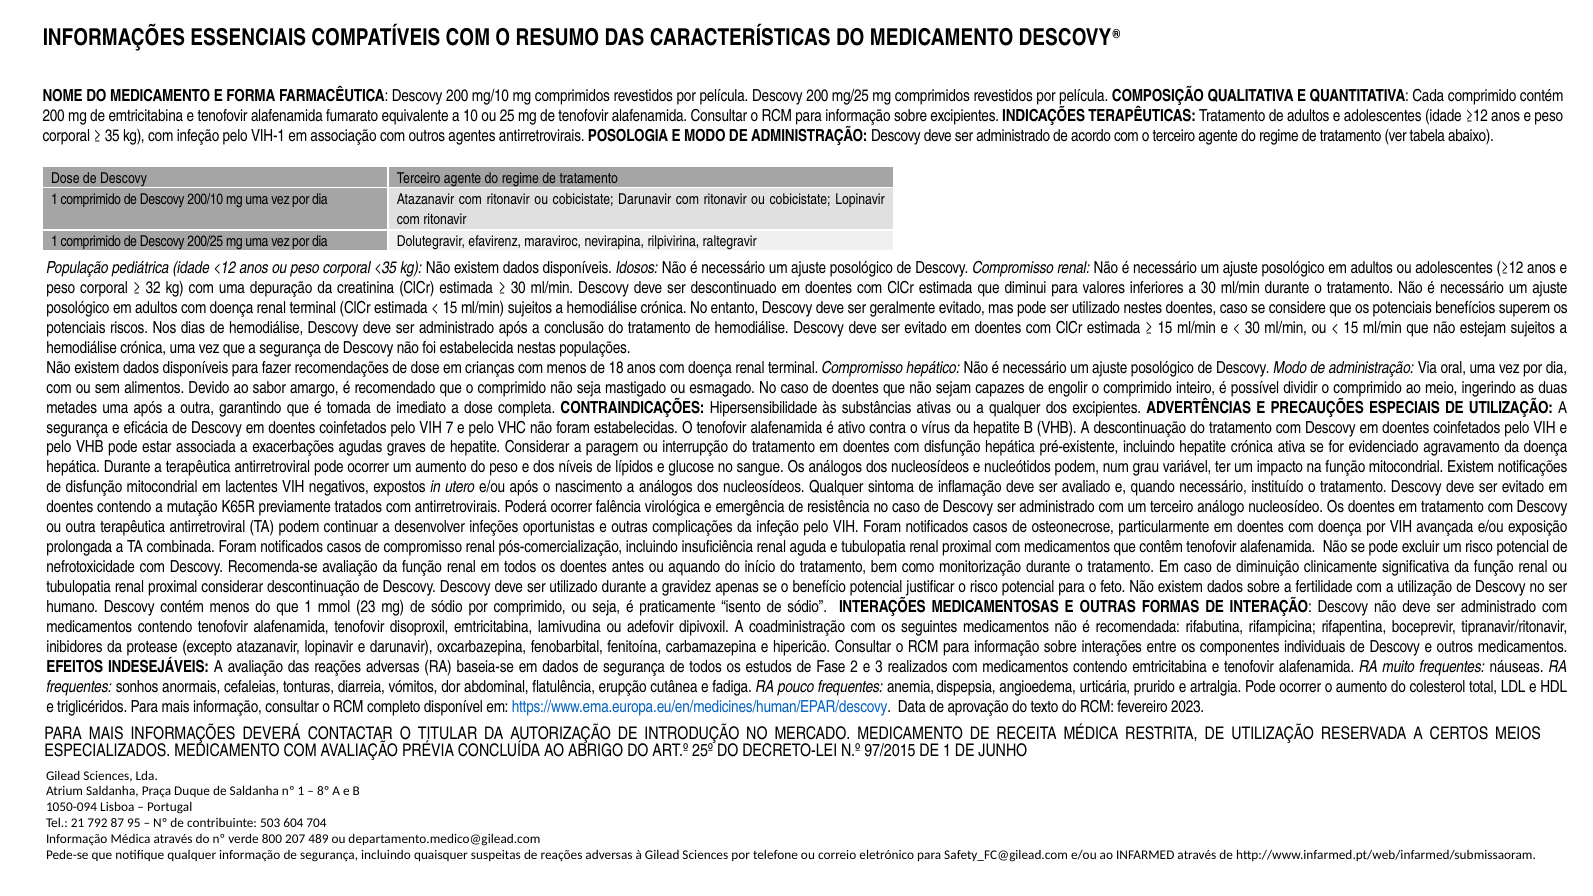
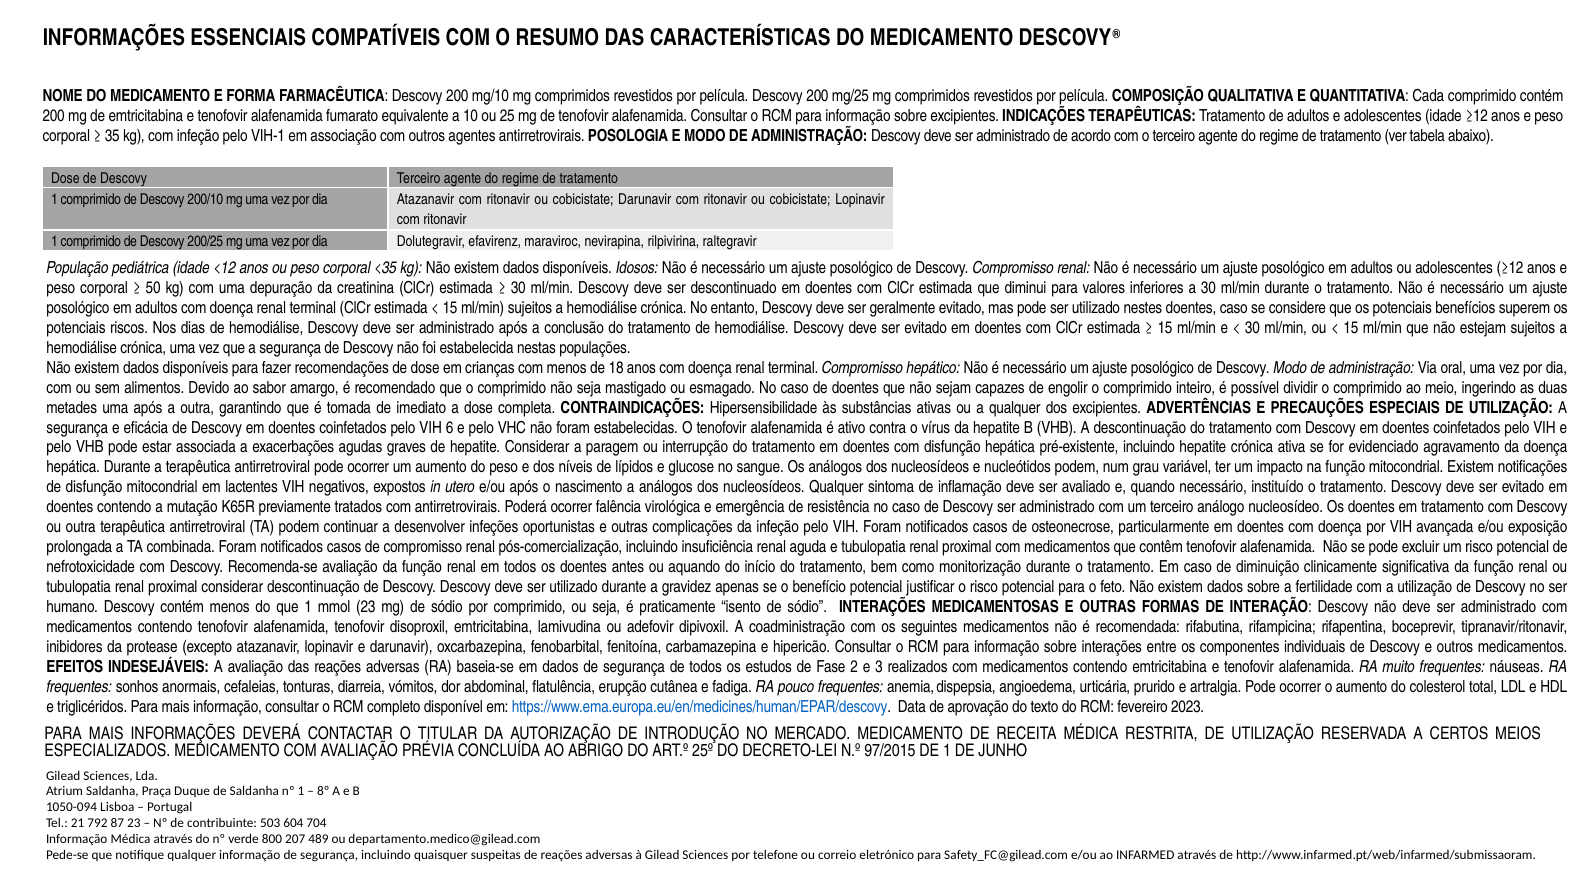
32: 32 -> 50 (153, 288)
7: 7 -> 6 (450, 428)
87 95: 95 -> 23 (134, 823)
